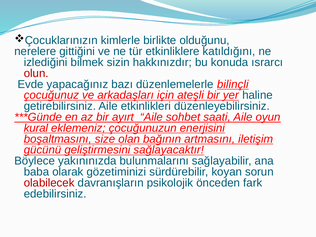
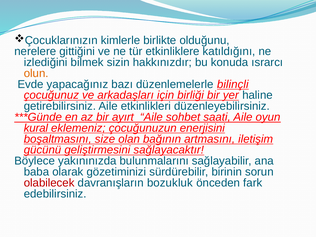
olun colour: red -> orange (36, 73)
ateşli: ateşli -> birliği (191, 95)
koyan: koyan -> birinin (227, 172)
psikolojik: psikolojik -> bozukluk (170, 183)
